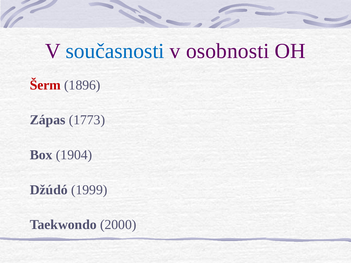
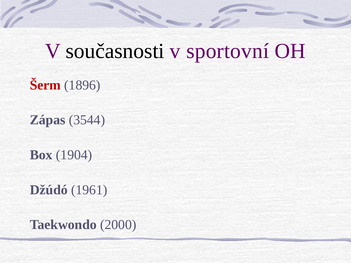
současnosti colour: blue -> black (115, 51)
osobnosti: osobnosti -> sportovní (228, 51)
1773: 1773 -> 3544 (87, 120)
1999: 1999 -> 1961 (89, 190)
